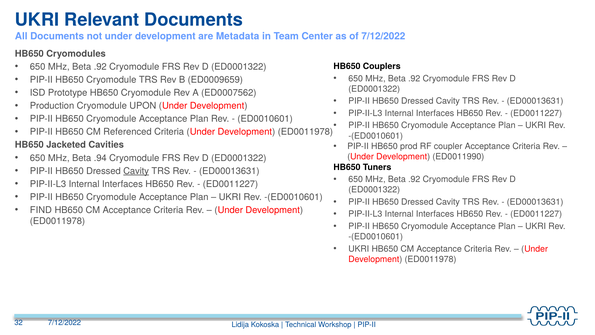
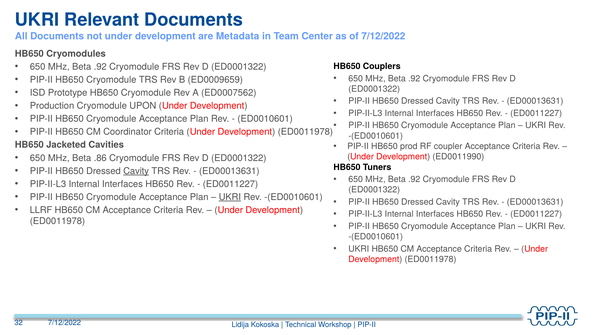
Referenced: Referenced -> Coordinator (127, 132)
.94: .94 -> .86 (100, 158)
UKRI underline: none -> present (230, 197)
FIND: FIND -> LLRF (41, 210)
